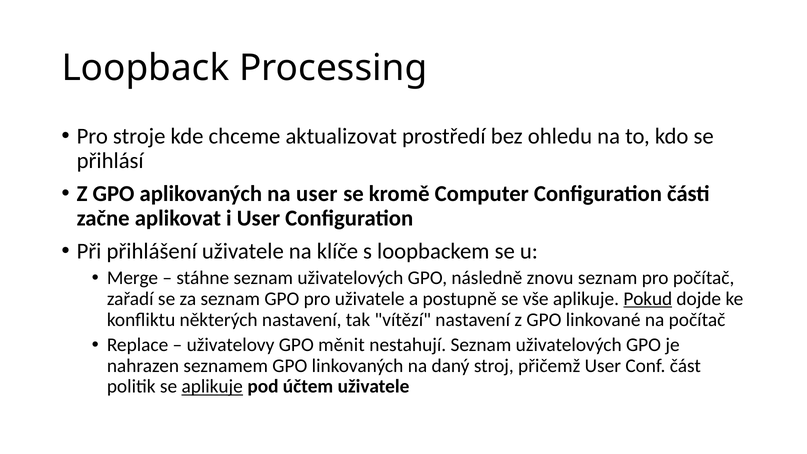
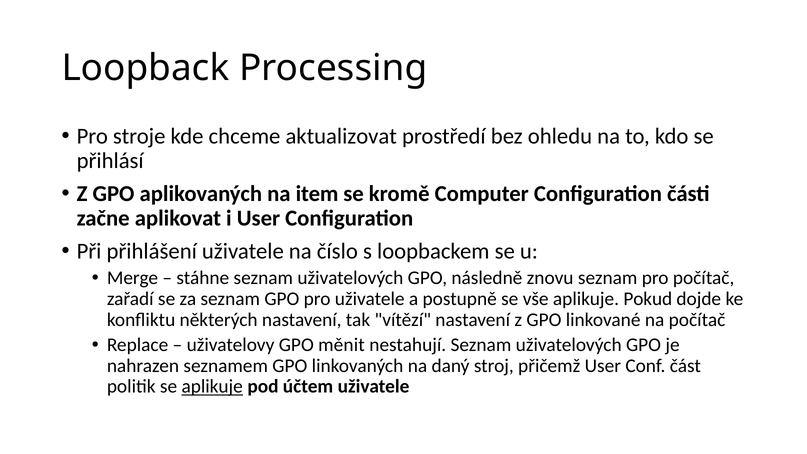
na user: user -> item (317, 193)
klíče: klíče -> číslo (337, 251)
Pokud underline: present -> none (648, 299)
